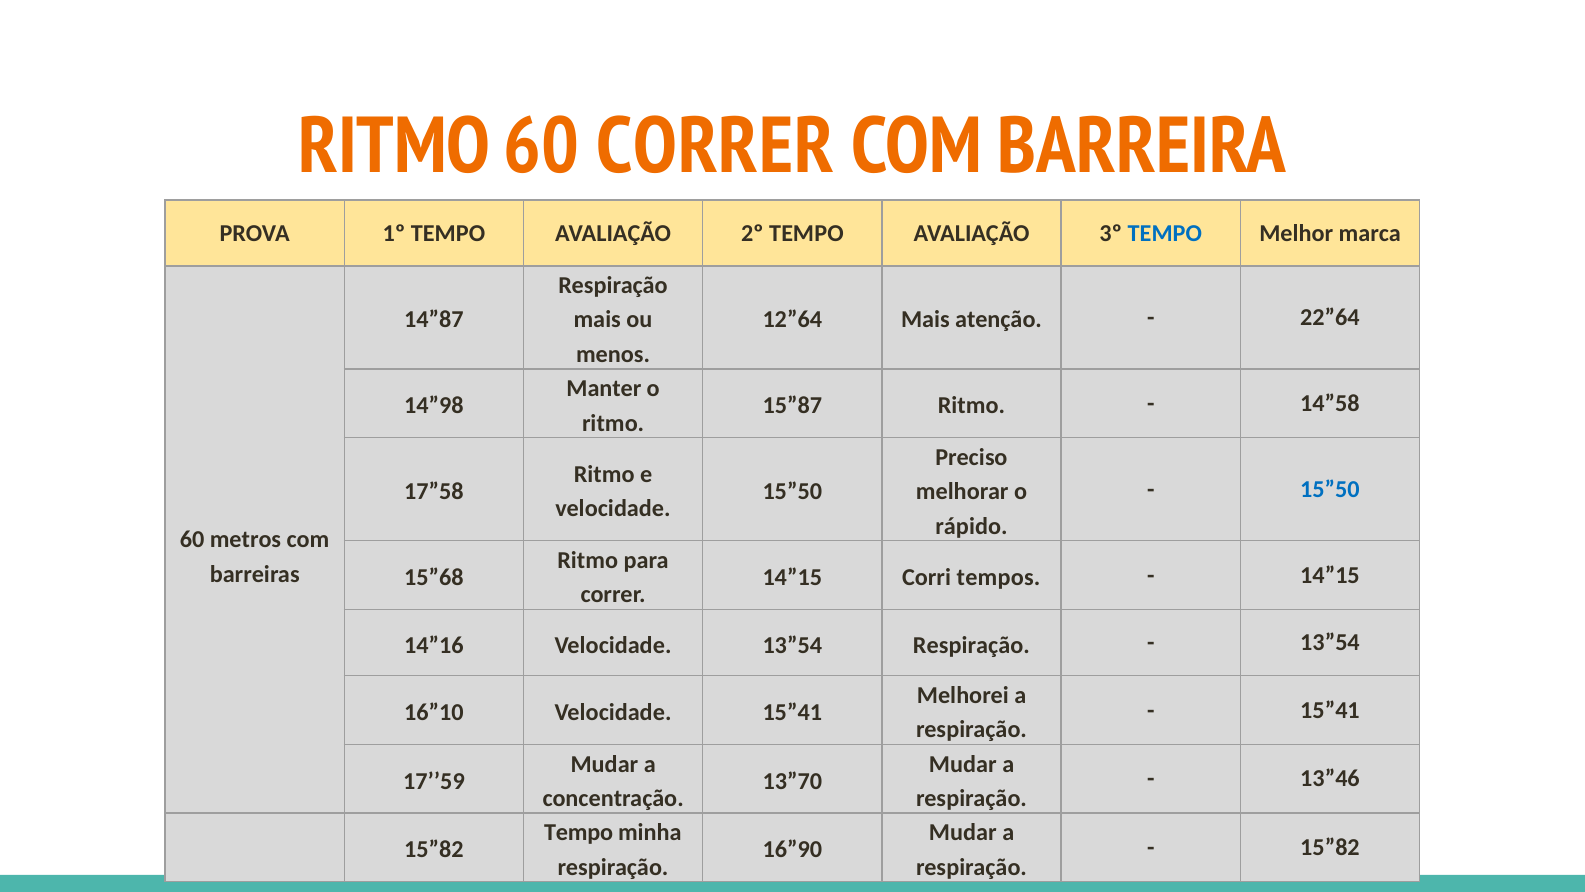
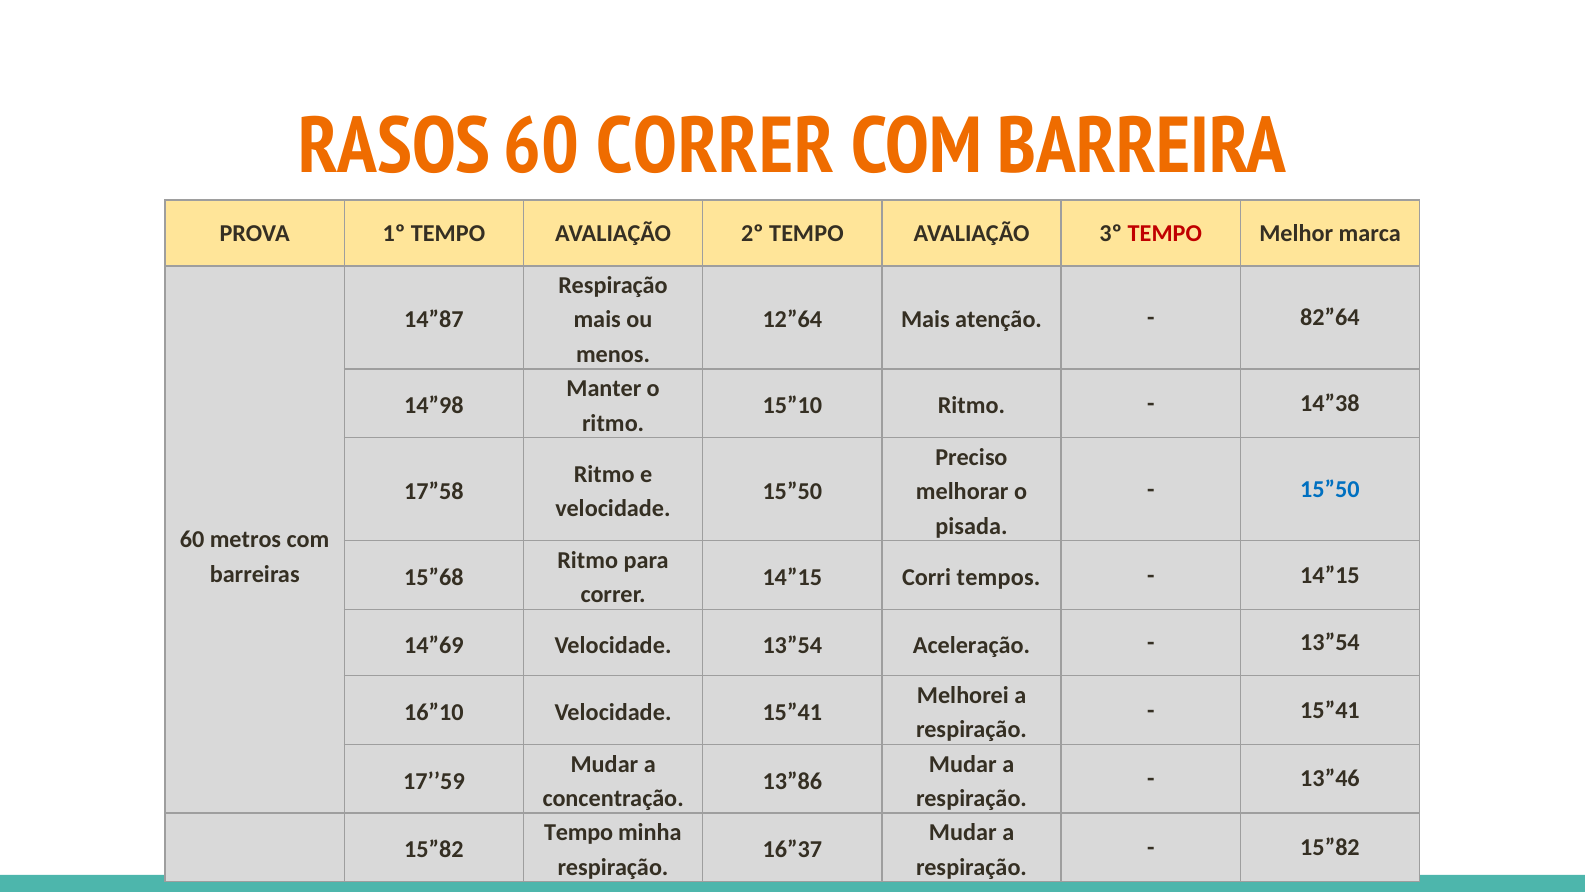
RITMO: RITMO -> RASOS (394, 146)
TEMPO colour: blue -> red (1165, 233)
22”64: 22”64 -> 82”64 (1330, 318)
15”87: 15”87 -> 15”10 (792, 406)
14”58: 14”58 -> 14”38 (1330, 403)
rápido: rápido -> pisada (971, 526)
14”16: 14”16 -> 14”69 (434, 645)
13”54 Respiração: Respiração -> Aceleração (971, 645)
13”70: 13”70 -> 13”86 (792, 781)
16”90: 16”90 -> 16”37 (792, 850)
